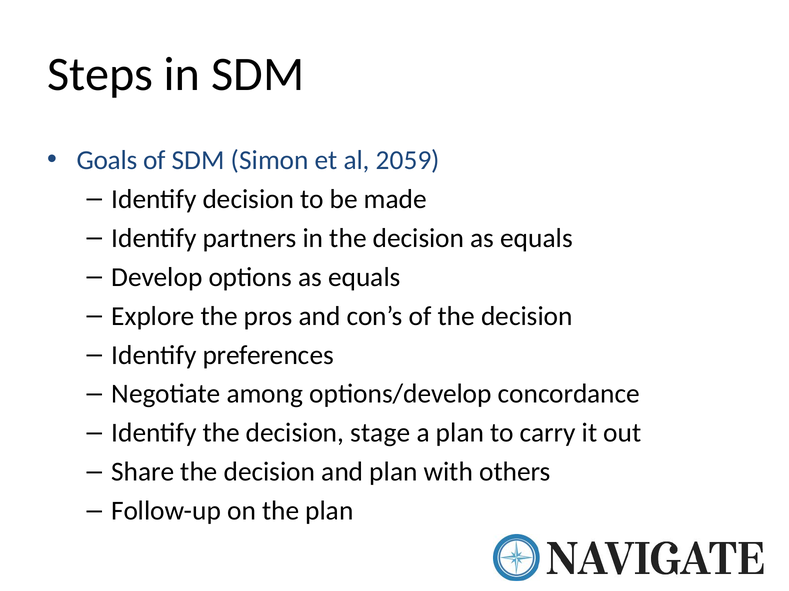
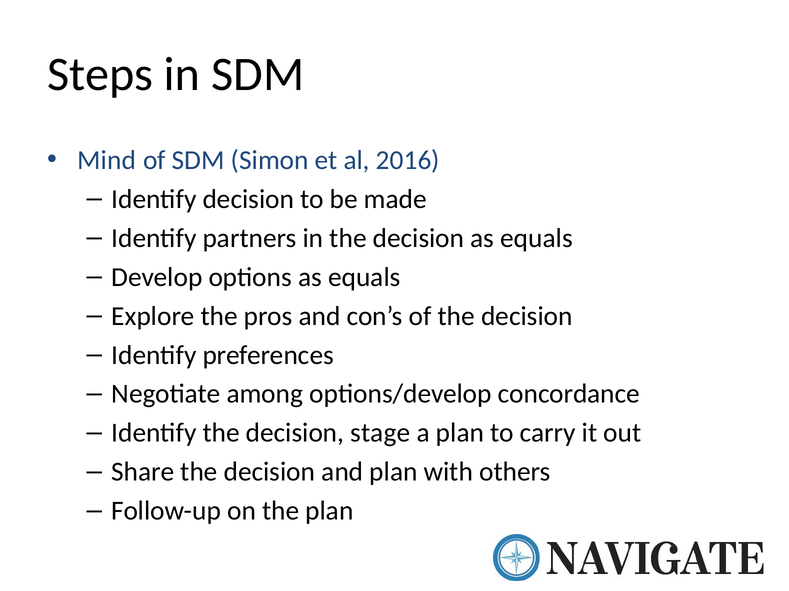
Goals: Goals -> Mind (107, 160)
2059: 2059 -> 2016 (408, 160)
